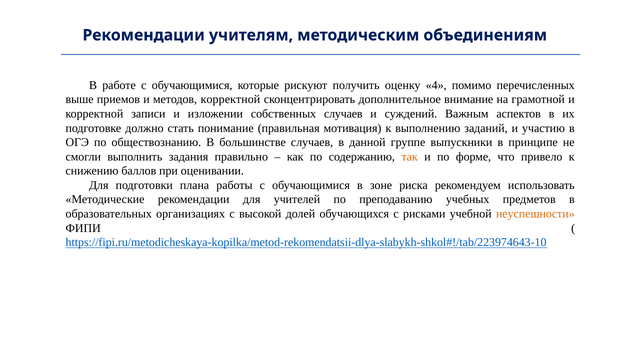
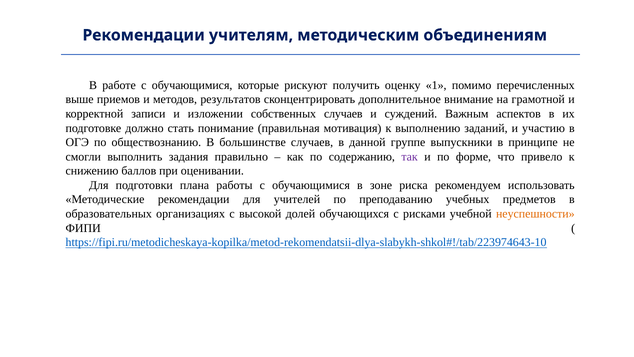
4: 4 -> 1 (436, 85)
методов корректной: корректной -> результатов (231, 99)
так colour: orange -> purple (410, 157)
